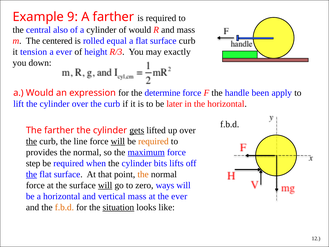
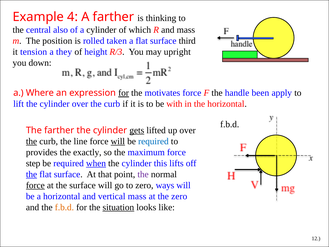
9: 9 -> 4 (73, 17)
is required: required -> thinking (161, 18)
of would: would -> which (140, 30)
centered: centered -> position (57, 41)
equal: equal -> taken (117, 41)
surface curb: curb -> third (187, 41)
a ever: ever -> they (64, 52)
exactly: exactly -> upright (177, 52)
a Would: Would -> Where (40, 93)
for underline: none -> present (124, 93)
determine: determine -> motivates (162, 93)
later: later -> with (174, 104)
required colour: orange -> blue (153, 141)
normal: normal -> exactly (87, 152)
maximum underline: present -> none (146, 152)
when underline: none -> present (96, 163)
bits: bits -> this (160, 163)
the colour: orange -> purple (143, 174)
force underline: none -> present (35, 185)
will underline: present -> none (105, 185)
the ever: ever -> zero (179, 196)
